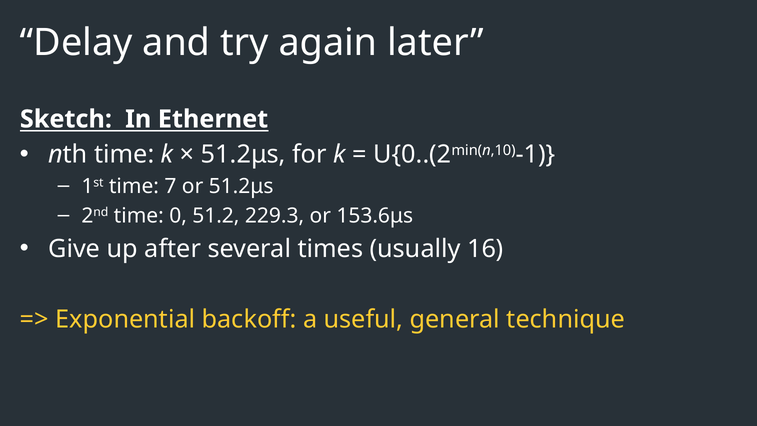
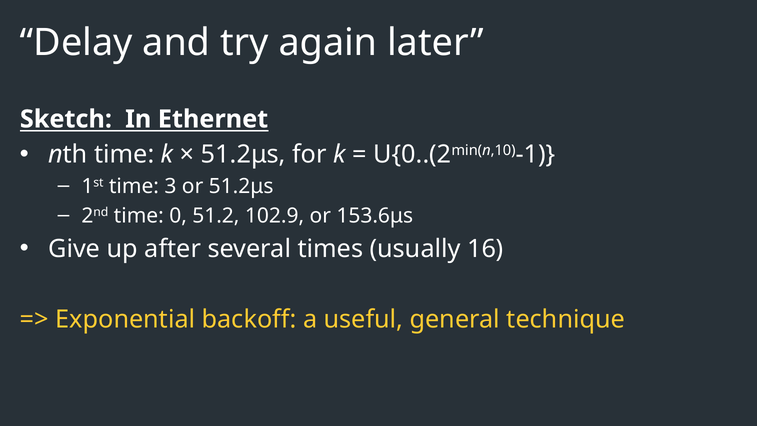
7: 7 -> 3 (170, 186)
229.3: 229.3 -> 102.9 (275, 216)
